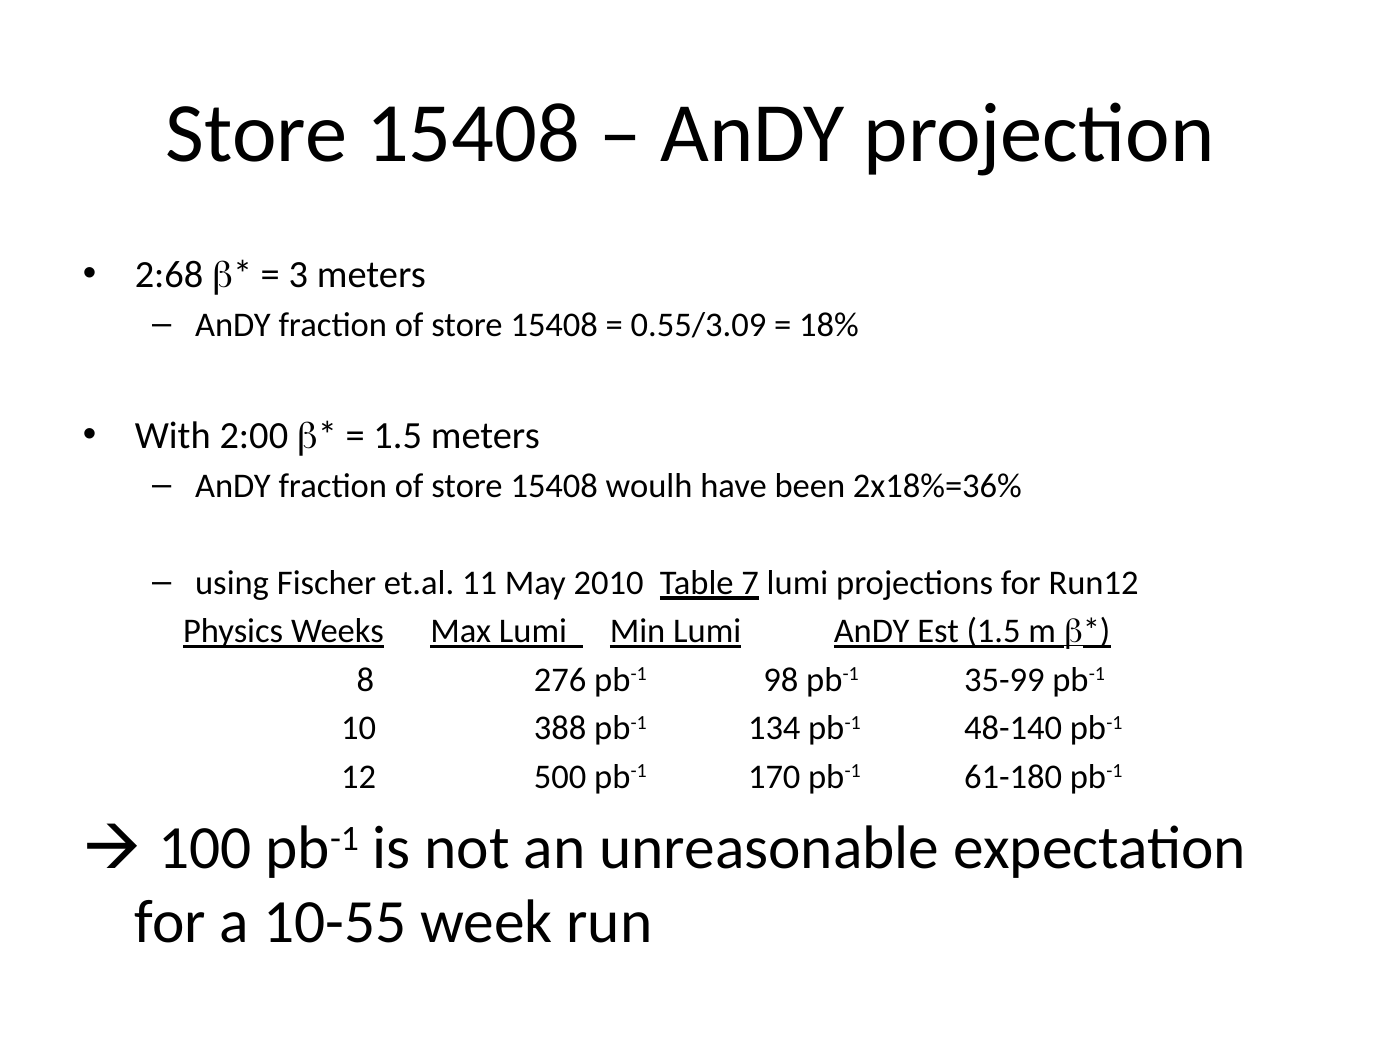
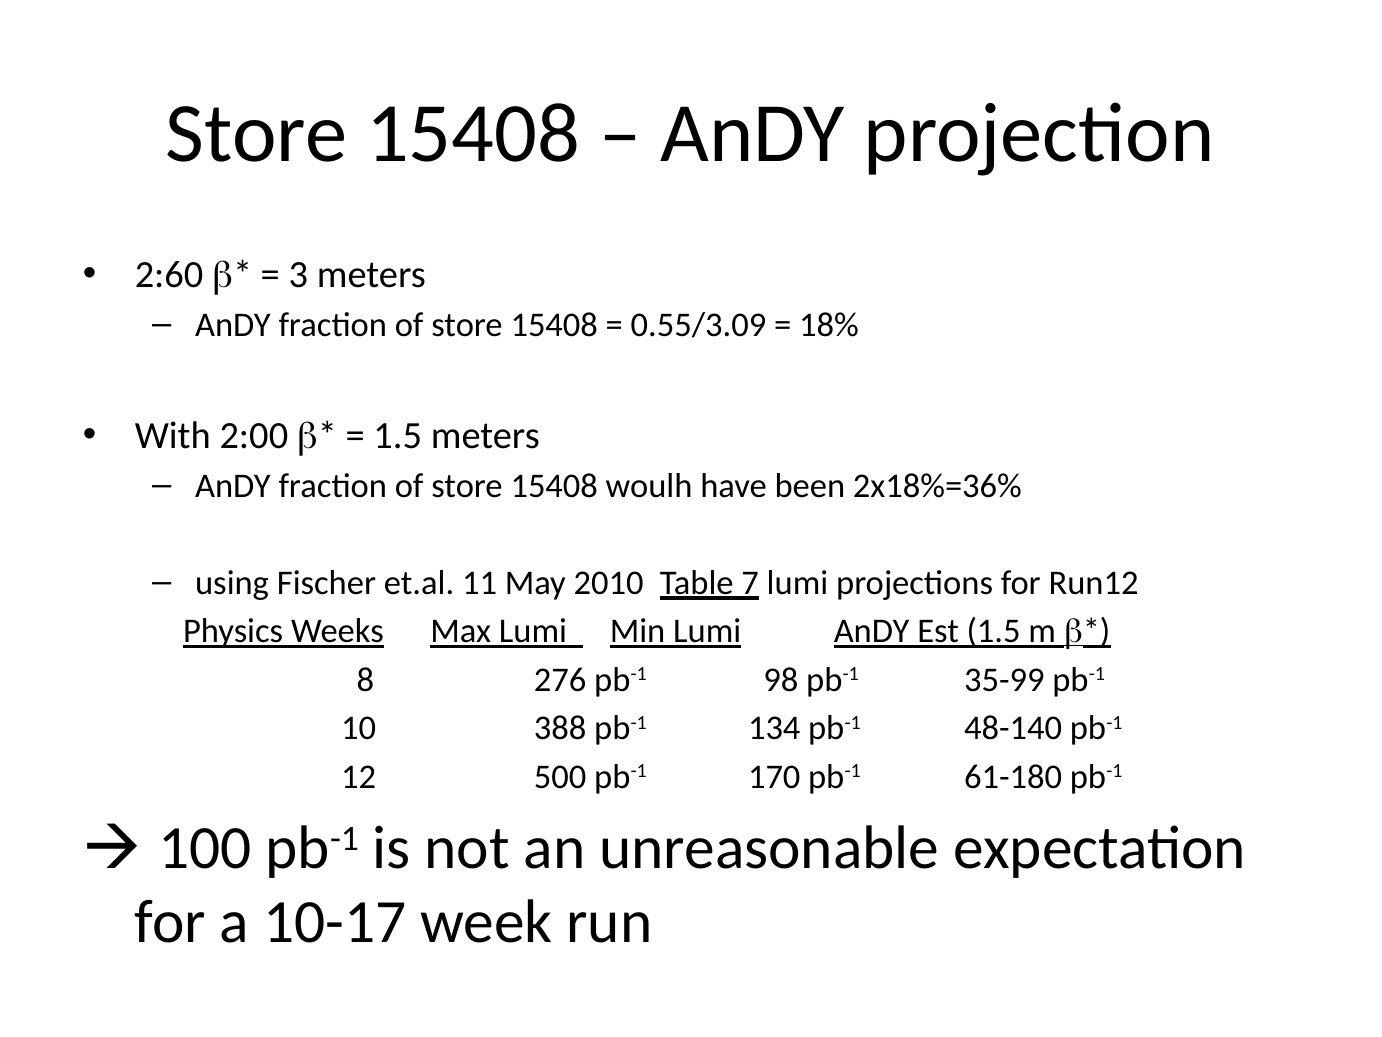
2:68: 2:68 -> 2:60 (169, 274)
10-55: 10-55 -> 10-17 (335, 922)
